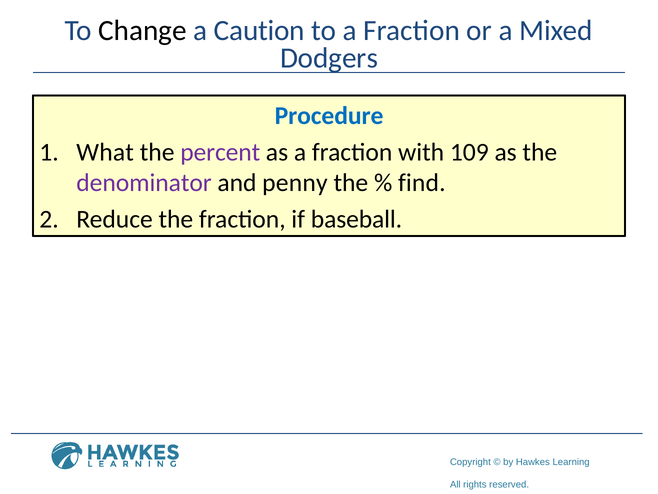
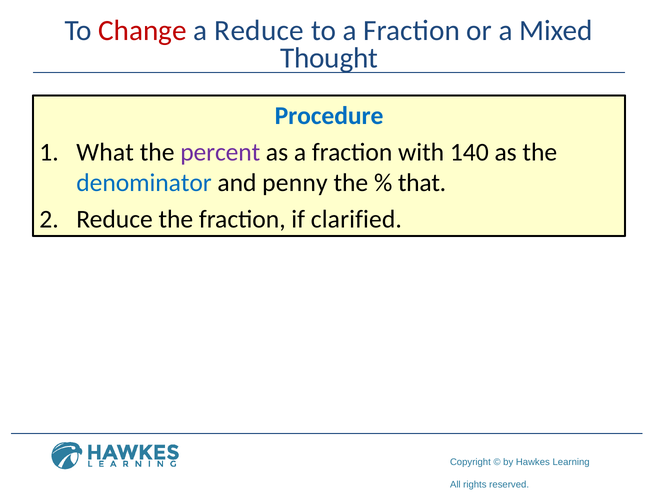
Change colour: black -> red (142, 31)
a Caution: Caution -> Reduce (259, 31)
Dodgers: Dodgers -> Thought (329, 58)
109: 109 -> 140 (469, 152)
denominator colour: purple -> blue (144, 183)
find: find -> that (422, 183)
baseball: baseball -> clarified (356, 219)
